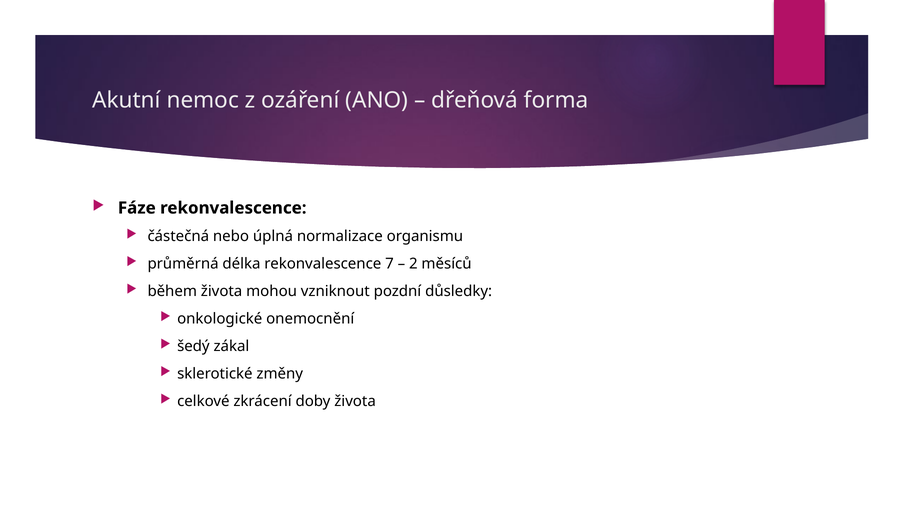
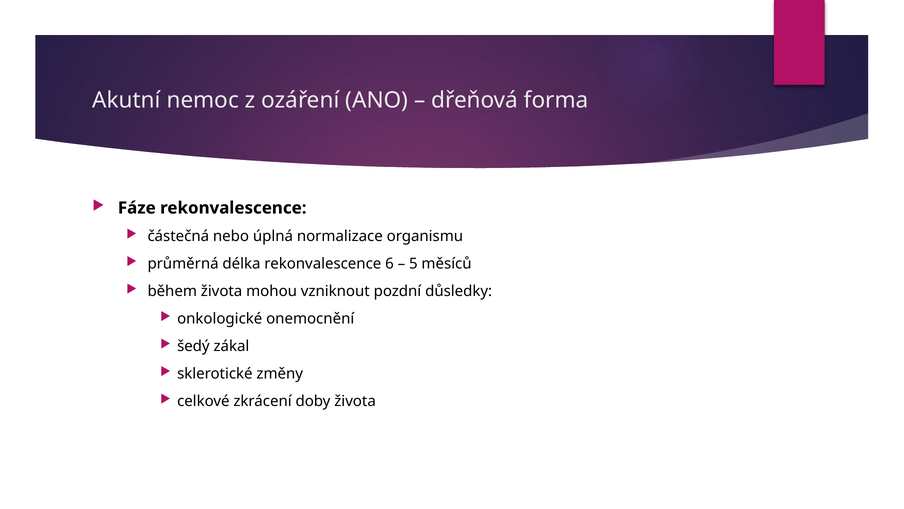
7: 7 -> 6 (389, 264)
2: 2 -> 5 (413, 264)
